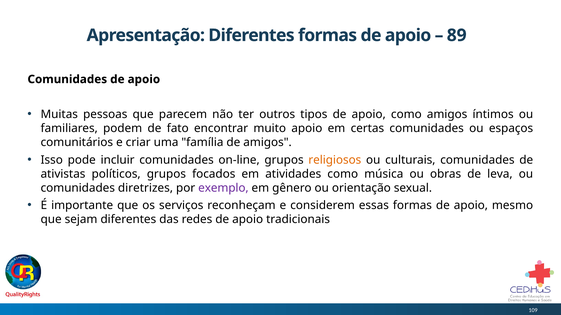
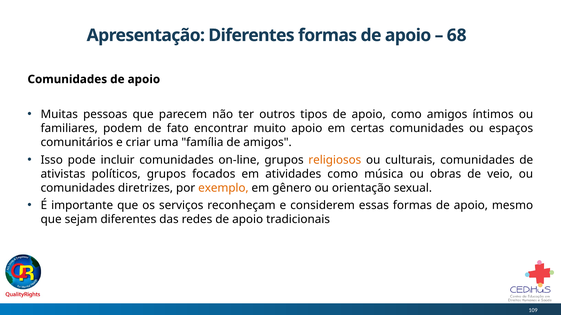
89: 89 -> 68 (457, 35)
leva: leva -> veio (500, 174)
exemplo colour: purple -> orange (223, 188)
